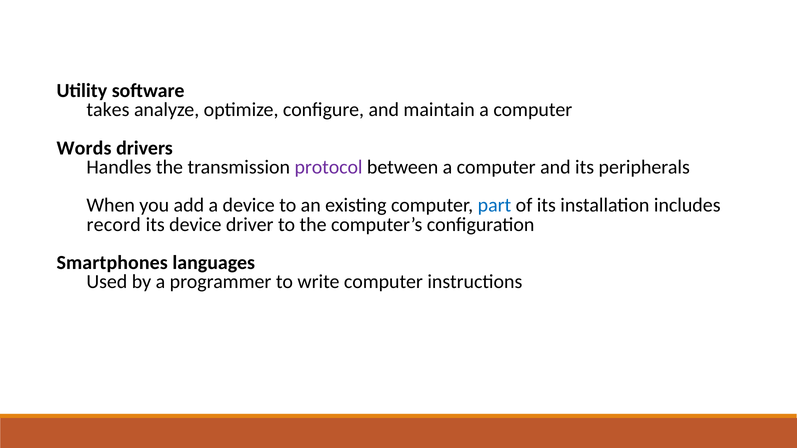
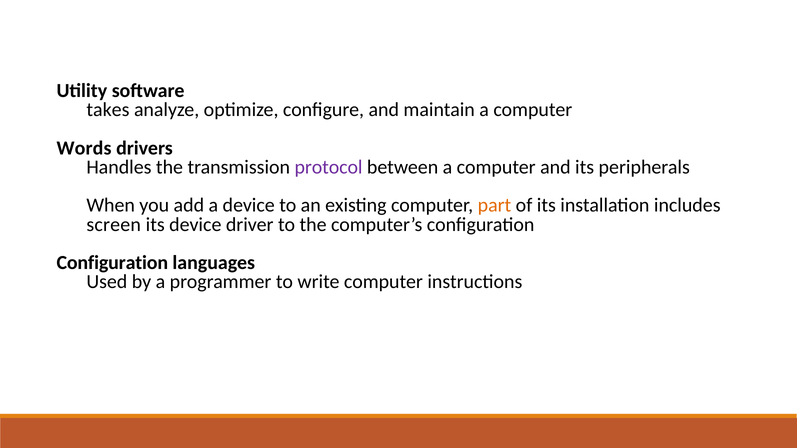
part colour: blue -> orange (495, 206)
record: record -> screen (114, 225)
Smartphones: Smartphones -> Configuration (112, 263)
